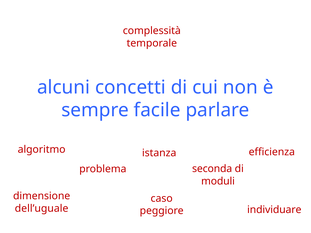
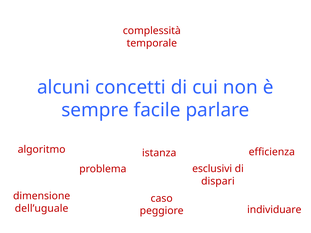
seconda: seconda -> esclusivi (212, 169)
moduli: moduli -> dispari (218, 181)
